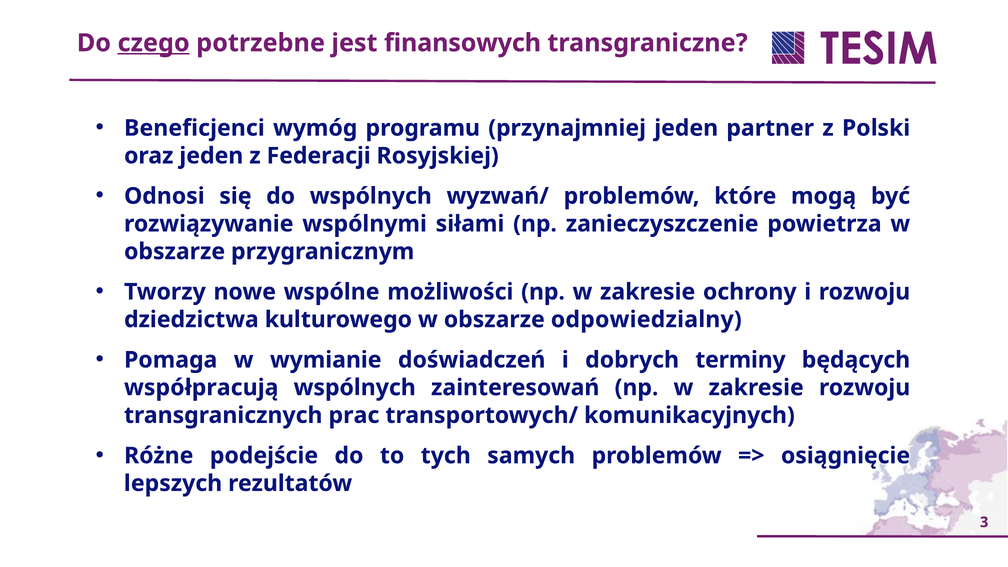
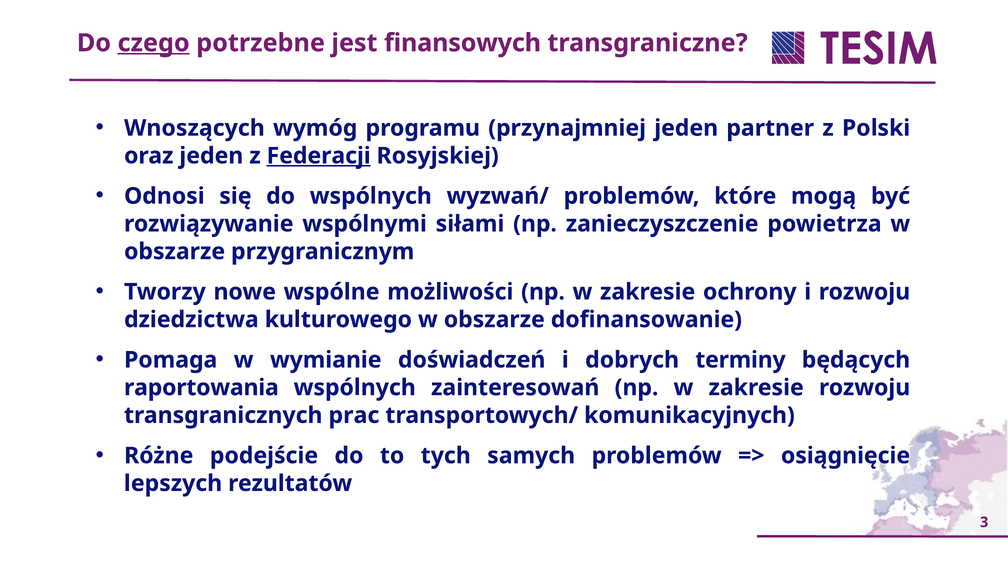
Beneficjenci: Beneficjenci -> Wnoszących (194, 128)
Federacji underline: none -> present (319, 156)
odpowiedzialny: odpowiedzialny -> dofinansowanie (646, 320)
współpracują: współpracują -> raportowania (201, 388)
